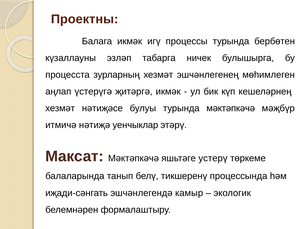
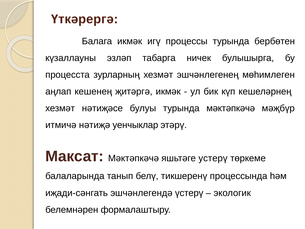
Проектны: Проектны -> Үткәрергә (85, 19)
үстерүгә: үстерүгә -> кешенең (93, 91)
камыр: камыр -> үстерү (189, 193)
